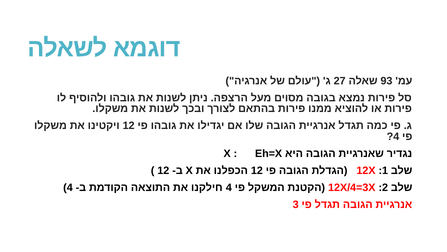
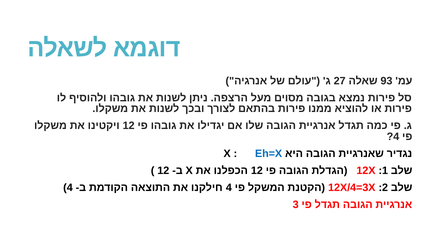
Eh=X colour: black -> blue (269, 153)
